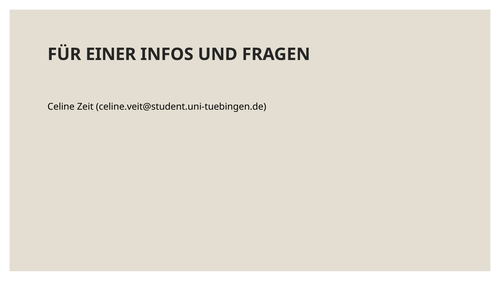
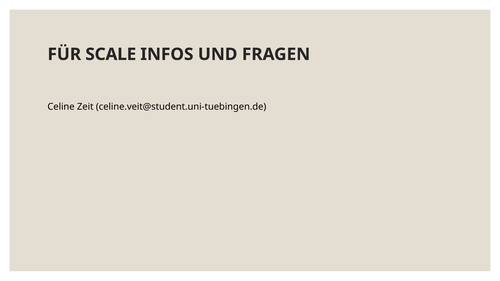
EINER: EINER -> SCALE (111, 54)
